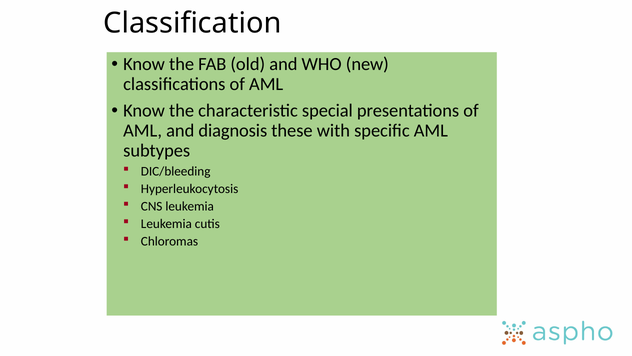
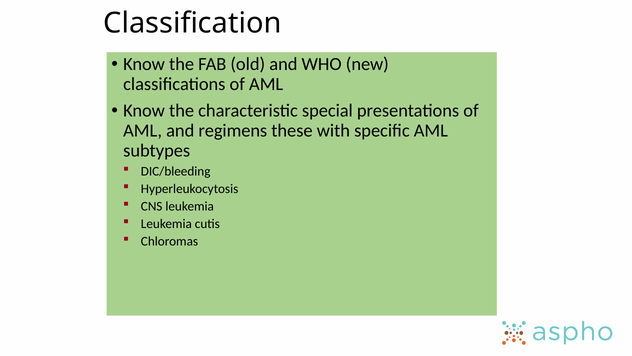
diagnosis: diagnosis -> regimens (233, 131)
